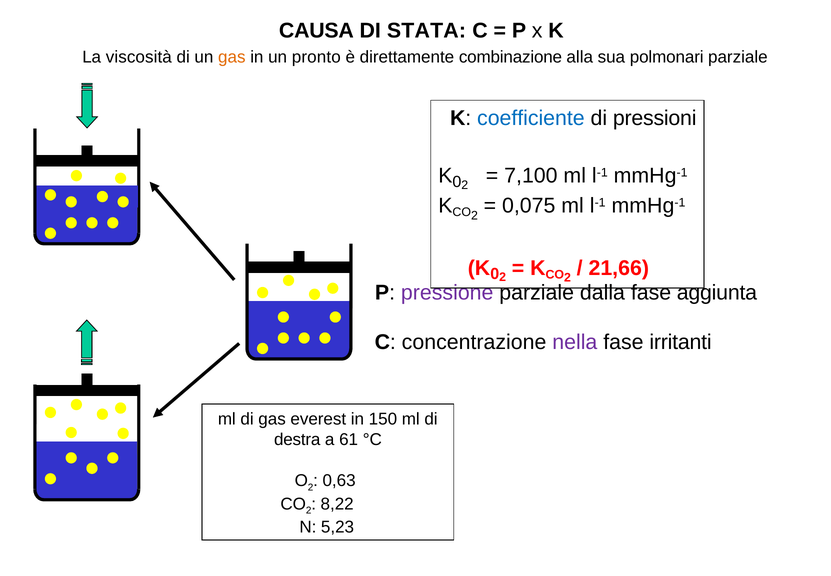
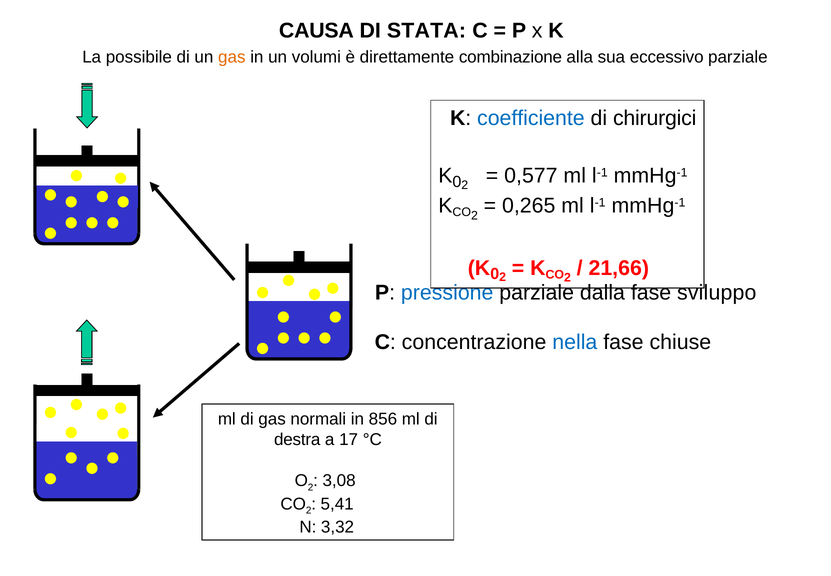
viscosità: viscosità -> possibile (139, 57)
pronto: pronto -> volumi (316, 57)
polmonari: polmonari -> eccessivo (667, 57)
pressioni: pressioni -> chirurgici (655, 118)
7,100: 7,100 -> 0,577 (531, 176)
0,075: 0,075 -> 0,265 (529, 206)
pressione colour: purple -> blue (447, 292)
aggiunta: aggiunta -> sviluppo (717, 292)
nella colour: purple -> blue (575, 342)
irritanti: irritanti -> chiuse (680, 342)
everest: everest -> normali (318, 419)
150: 150 -> 856 (383, 419)
61: 61 -> 17 (349, 439)
0,63: 0,63 -> 3,08 (339, 480)
8,22: 8,22 -> 5,41 (337, 503)
5,23: 5,23 -> 3,32 (338, 527)
